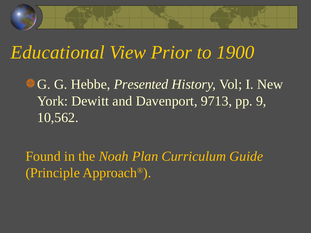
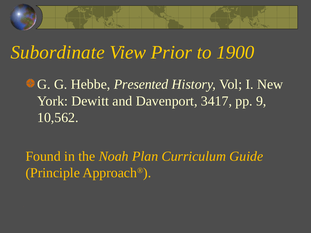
Educational: Educational -> Subordinate (58, 52)
9713: 9713 -> 3417 (216, 101)
